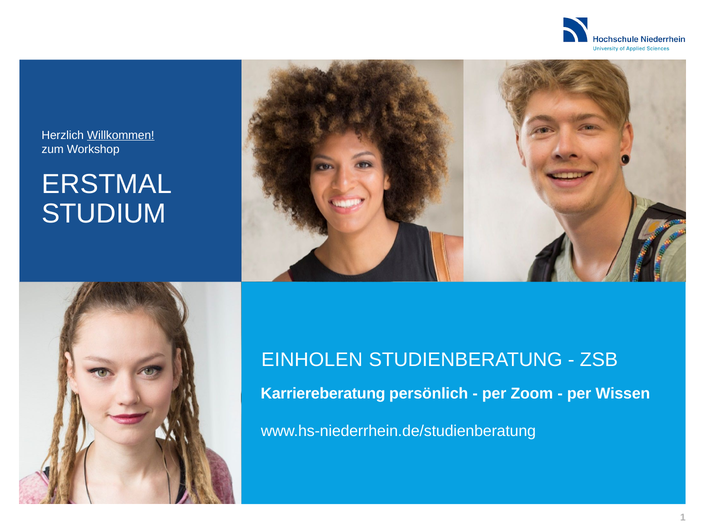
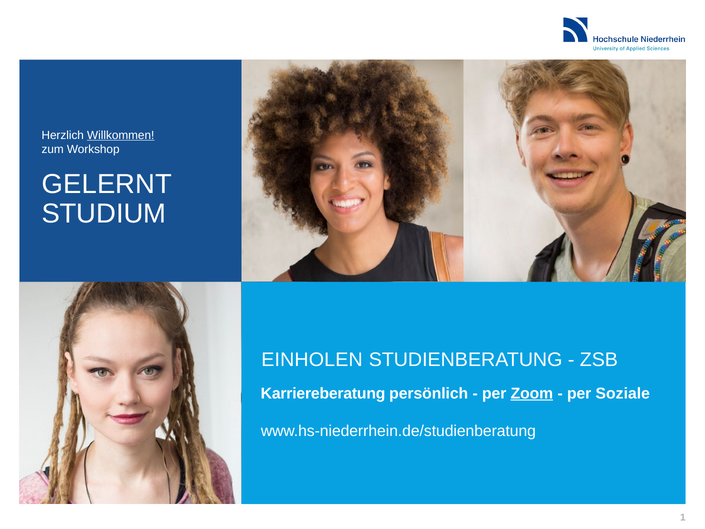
ERSTMAL: ERSTMAL -> GELERNT (107, 184)
Zoom underline: none -> present (532, 393)
Wissen: Wissen -> Soziale (623, 393)
